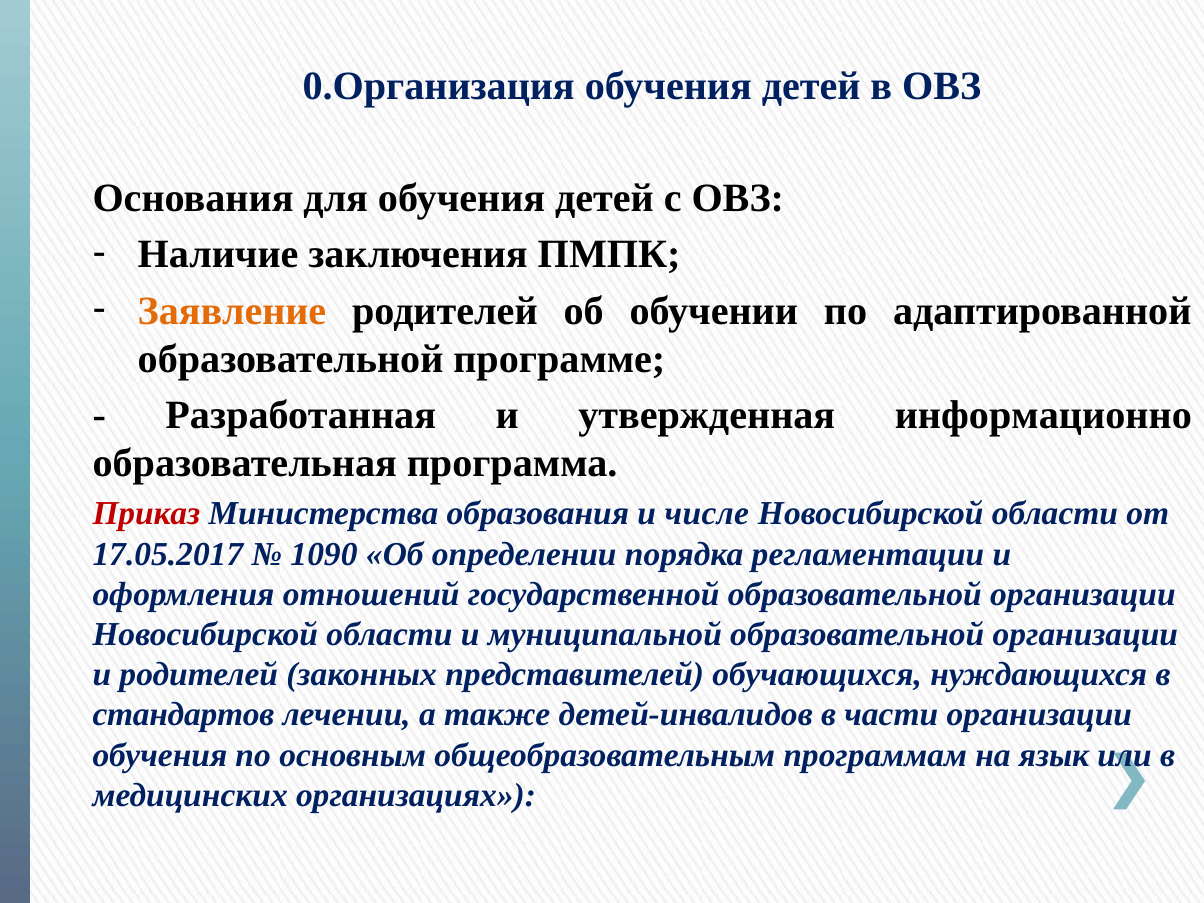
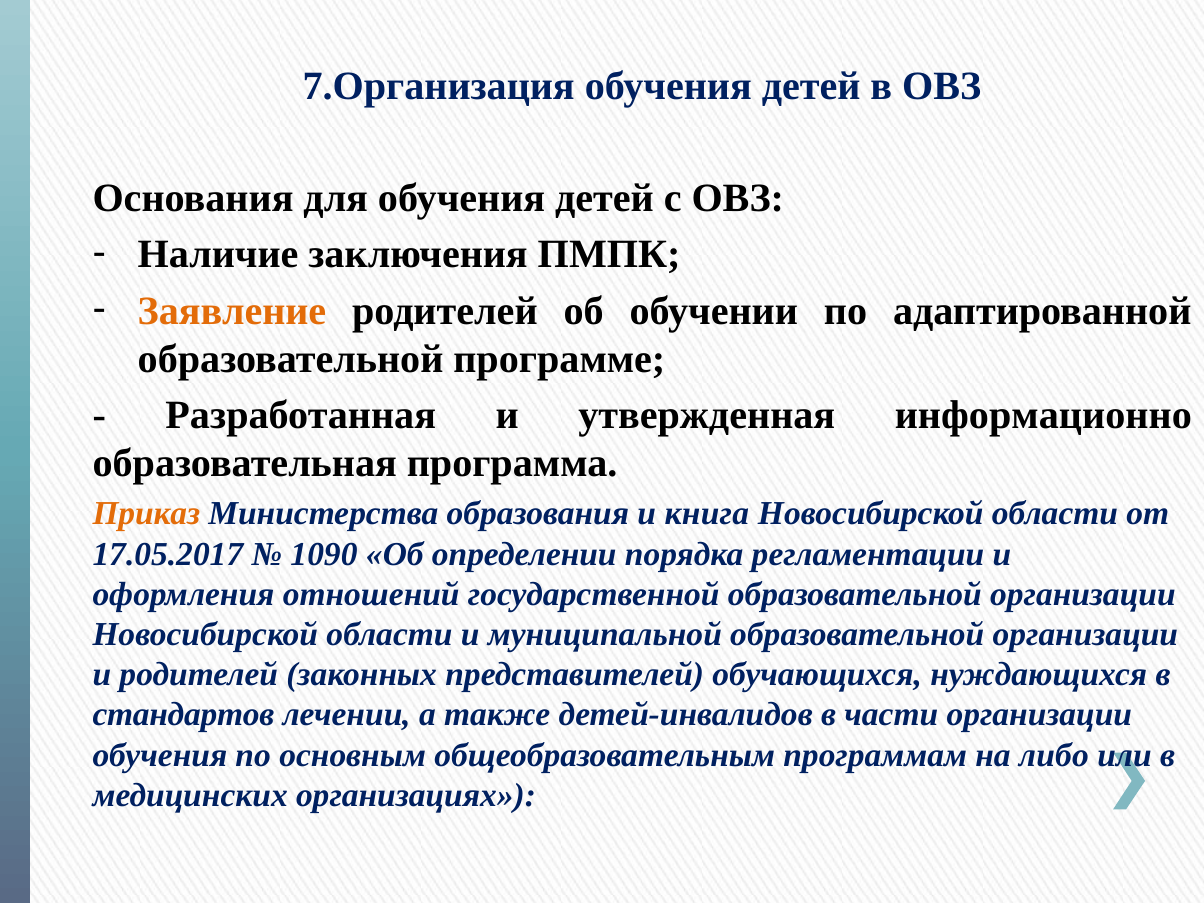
0.Организация: 0.Организация -> 7.Организация (439, 86)
Приказ colour: red -> orange (146, 514)
числе: числе -> книга (707, 514)
язык: язык -> либо (1054, 755)
